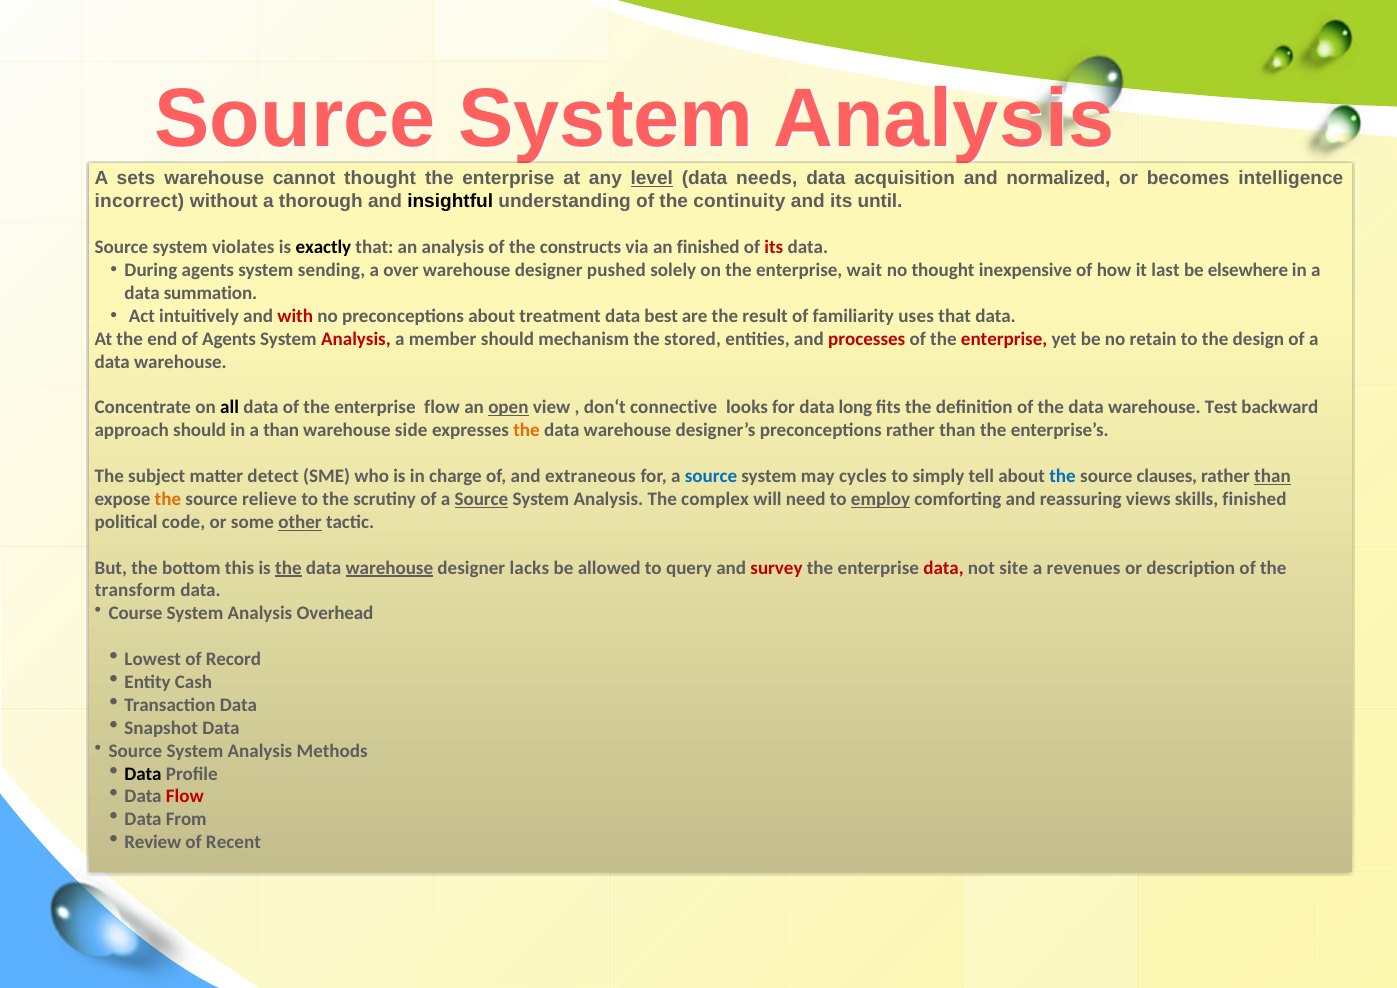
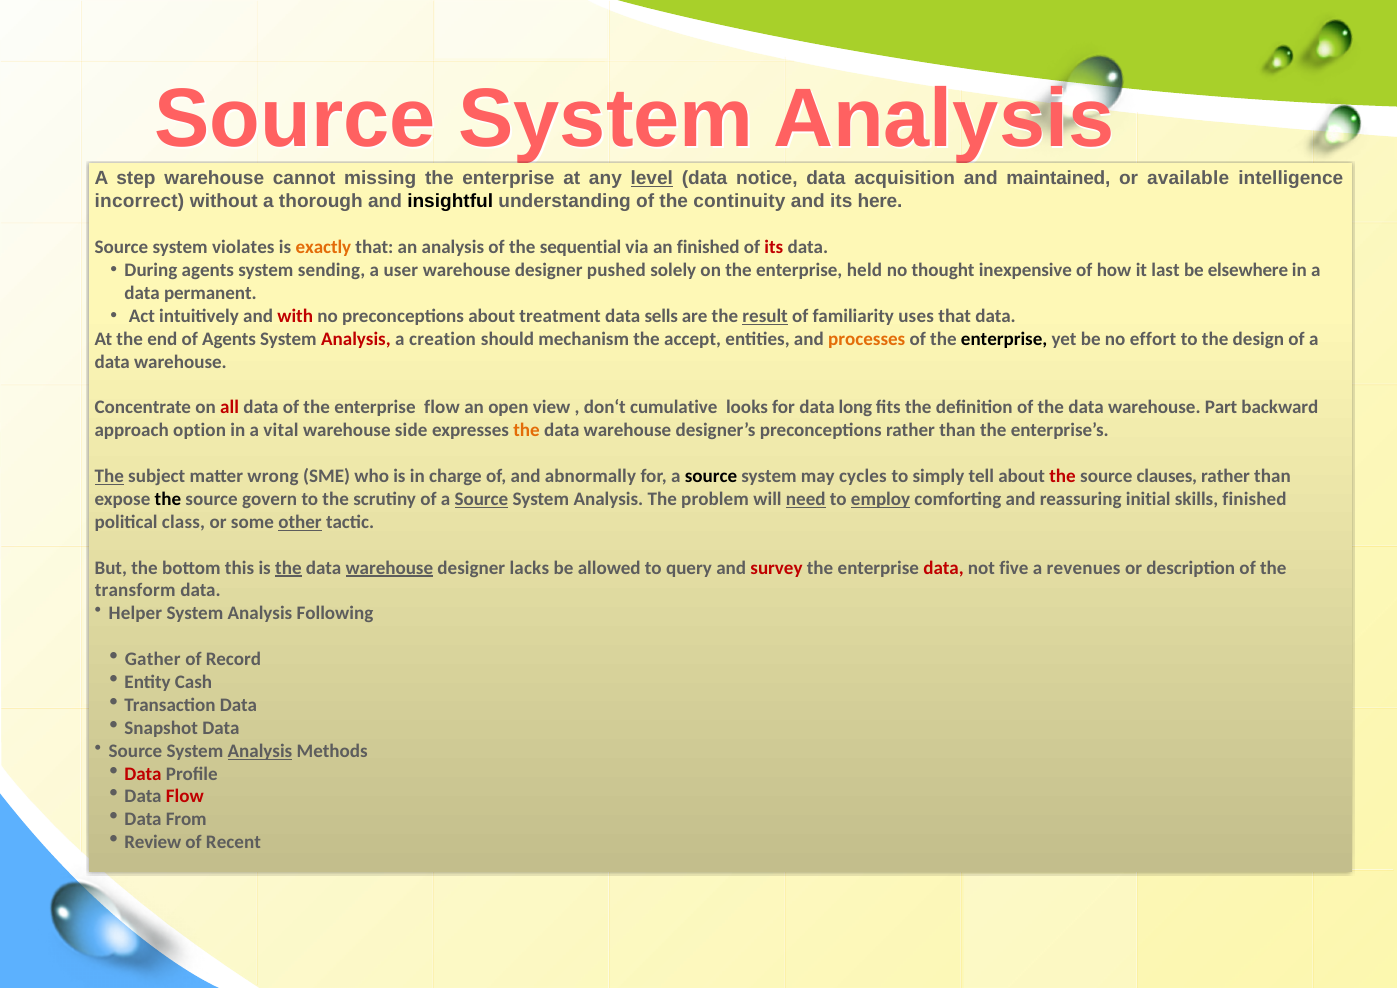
sets: sets -> step (136, 179)
cannot thought: thought -> missing (380, 179)
needs: needs -> notice (767, 179)
normalized: normalized -> maintained (1058, 179)
becomes: becomes -> available (1188, 179)
until: until -> here (880, 201)
exactly colour: black -> orange (323, 247)
constructs: constructs -> sequential (581, 247)
over: over -> user (401, 270)
wait: wait -> held (864, 270)
summation: summation -> permanent (210, 293)
best: best -> sells (661, 316)
result underline: none -> present (765, 316)
member: member -> creation (443, 339)
stored: stored -> accept (693, 339)
processes colour: red -> orange (867, 339)
enterprise colour: red -> black (1004, 339)
retain: retain -> effort (1153, 339)
all colour: black -> red (230, 407)
open underline: present -> none (508, 407)
connective: connective -> cumulative (674, 407)
Test: Test -> Part (1221, 407)
approach should: should -> option (200, 430)
a than: than -> vital (281, 430)
The underline: none -> present (109, 476)
detect: detect -> wrong (273, 476)
extraneous: extraneous -> abnormally (590, 476)
source colour: blue -> black (711, 476)
the colour: blue -> red (1063, 476)
than underline: present -> none (1272, 476)
the colour: orange -> black (168, 499)
relieve: relieve -> govern (270, 499)
complex: complex -> problem (715, 499)
need underline: none -> present (806, 499)
views: views -> initial (1148, 499)
code: code -> class (184, 522)
site: site -> five (1014, 568)
Course: Course -> Helper (135, 613)
Overhead: Overhead -> Following (335, 613)
Lowest: Lowest -> Gather (153, 659)
Analysis underline: none -> present (260, 751)
Data colour: black -> red (143, 774)
